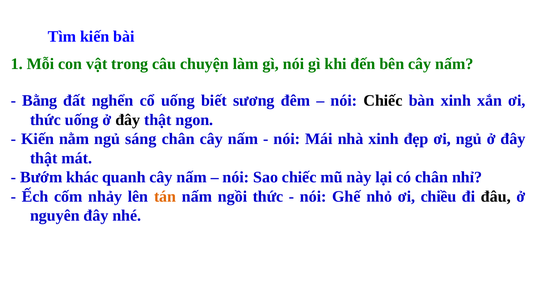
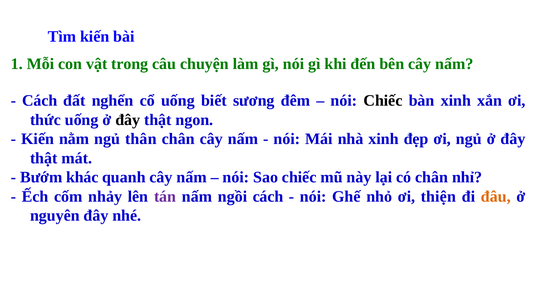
Bằng: Bằng -> Cách (40, 101)
sáng: sáng -> thân (141, 139)
tán colour: orange -> purple (165, 197)
ngồi thức: thức -> cách (268, 197)
chiều: chiều -> thiện (438, 197)
đâu colour: black -> orange (496, 197)
